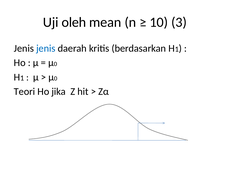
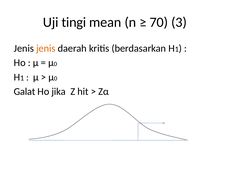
oleh: oleh -> tingi (74, 22)
10: 10 -> 70 (159, 22)
jenis colour: blue -> orange (46, 48)
Teori: Teori -> Galat (25, 91)
